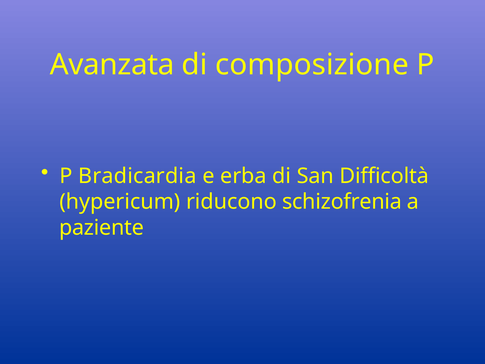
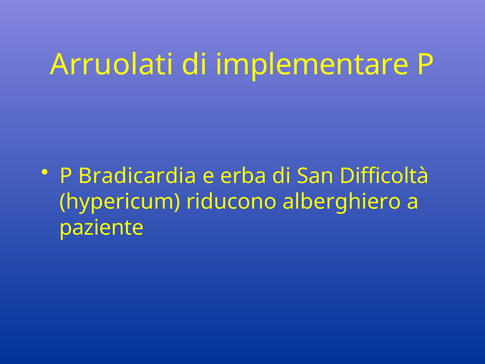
Avanzata: Avanzata -> Arruolati (112, 65)
composizione: composizione -> implementare (312, 65)
schizofrenia: schizofrenia -> alberghiero (342, 202)
